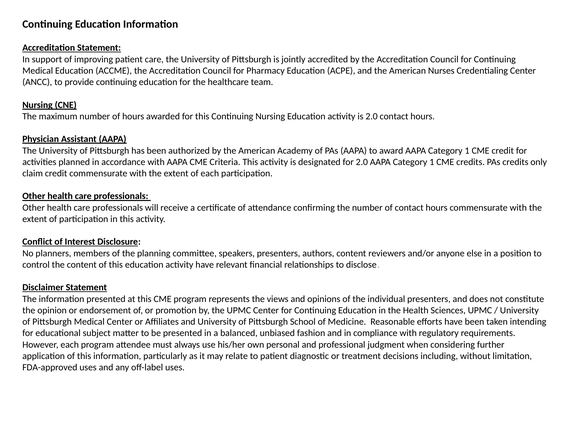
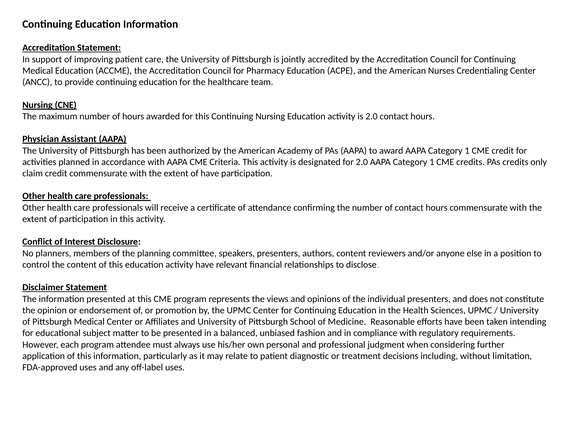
of each: each -> have (210, 173)
